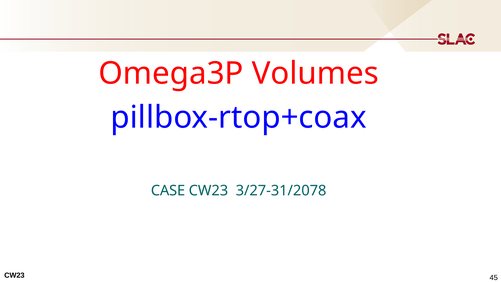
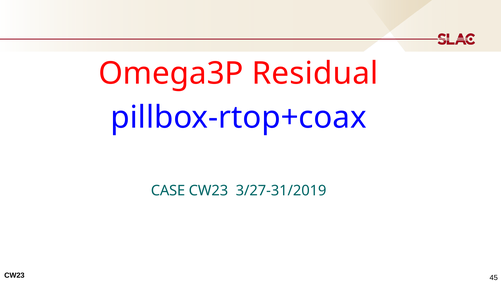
Volumes: Volumes -> Residual (315, 74)
3/27-31/2078: 3/27-31/2078 -> 3/27-31/2019 (281, 191)
